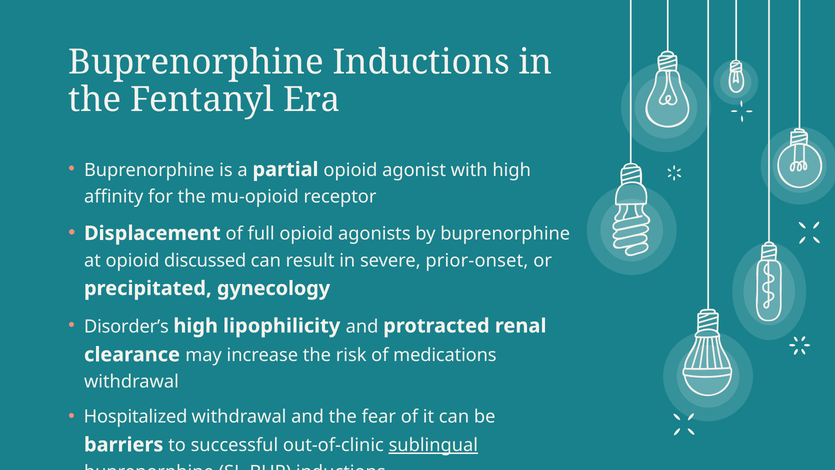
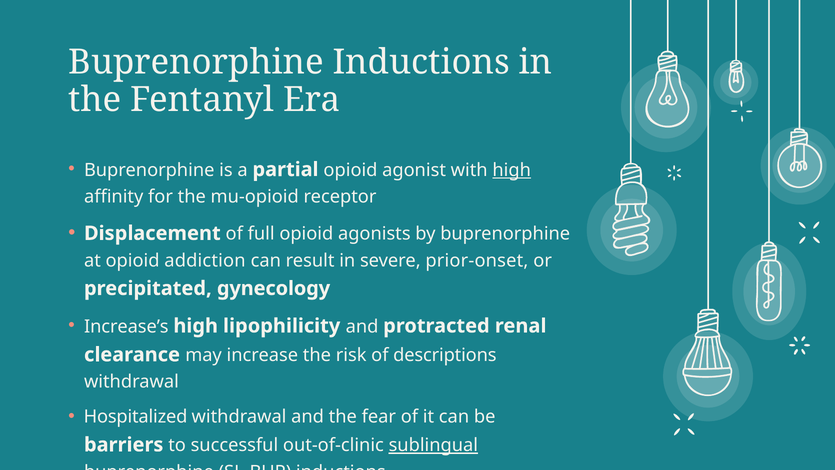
high underline: none -> present (512, 170)
discussed: discussed -> addiction (205, 260)
Disorder’s: Disorder’s -> Increase’s (126, 326)
medications: medications -> descriptions (445, 355)
